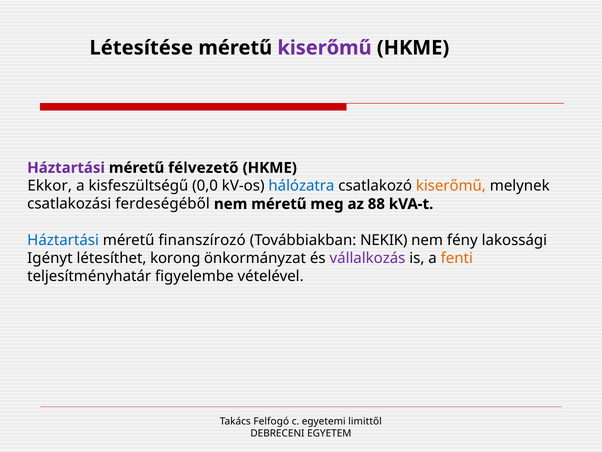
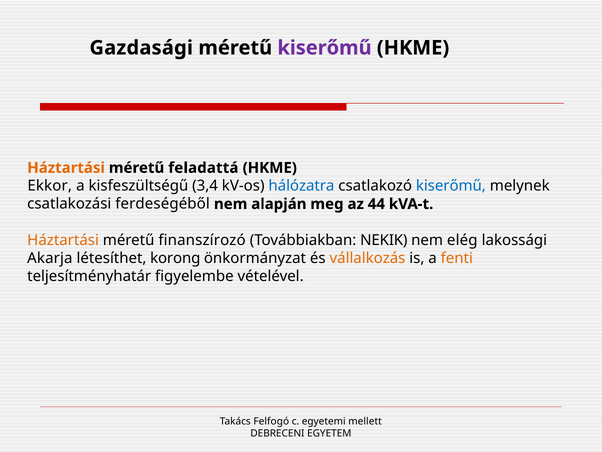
Létesítése: Létesítése -> Gazdasági (141, 48)
Háztartási colour: purple -> orange (66, 168)
félvezető: félvezető -> feladattá (203, 168)
0,0: 0,0 -> 3,4 (205, 186)
kiserőmű colour: orange -> blue (451, 186)
nem méretű: méretű -> alapján (279, 204)
88: 88 -> 44 (376, 204)
Háztartási colour: blue -> orange (63, 240)
fény: fény -> elég (462, 240)
Igényt: Igényt -> Akarja (50, 258)
vállalkozás colour: purple -> orange (368, 258)
limittől: limittől -> mellett (365, 421)
